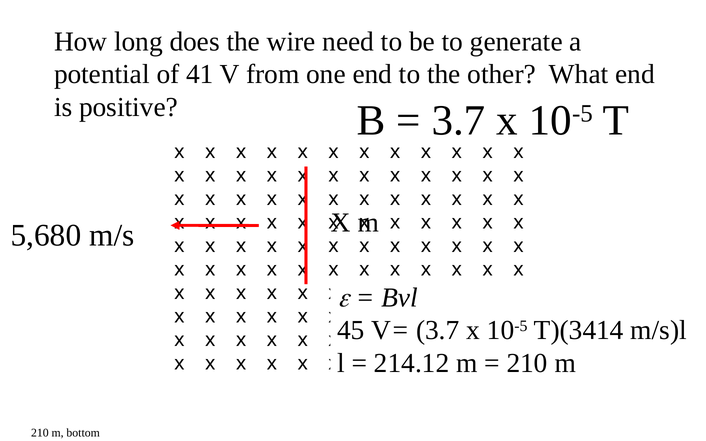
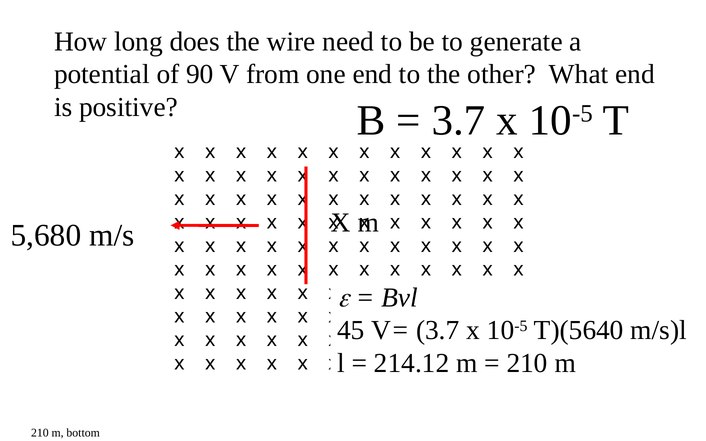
41: 41 -> 90 (200, 74)
T)(3414: T)(3414 -> T)(5640 (579, 331)
